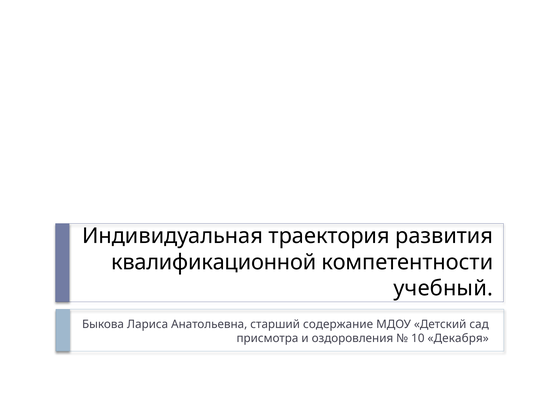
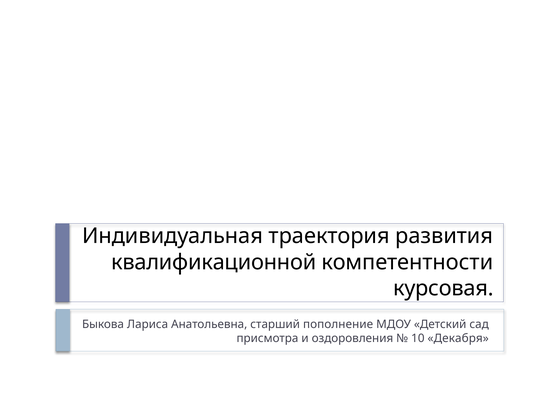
учебный: учебный -> курсовая (443, 288)
содержание: содержание -> пополнение (338, 324)
